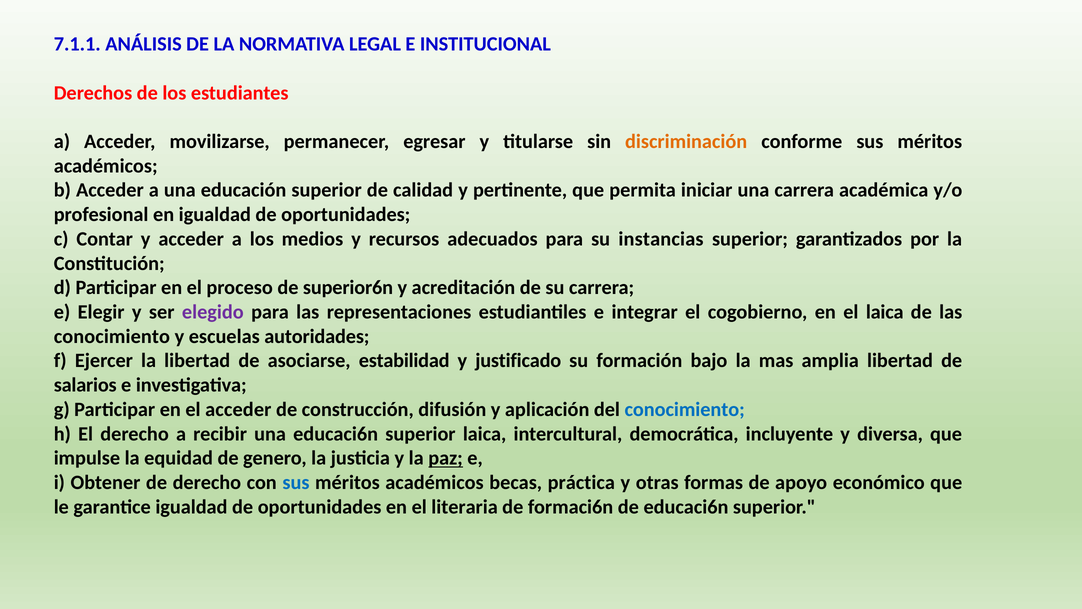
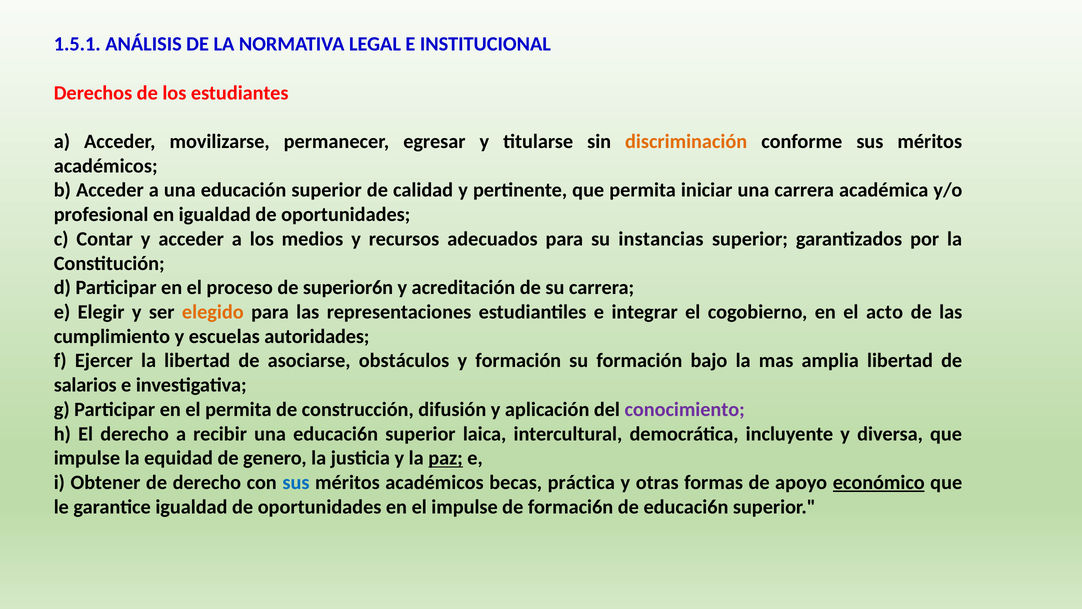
7.1.1: 7.1.1 -> 1.5.1 (77, 44)
elegido colour: purple -> orange (213, 312)
el laica: laica -> acto (885, 312)
conocimiento: conocimiento -> cumplimiento (112, 336)
estabilidad: estabilidad -> obstáculos (404, 361)
y justificado: justificado -> formación (518, 361)
el acceder: acceder -> permita (238, 409)
conocimiento colour: blue -> purple (685, 409)
económico underline: none -> present (879, 482)
el literaria: literaria -> impulse (465, 507)
